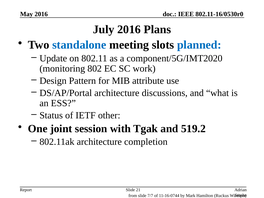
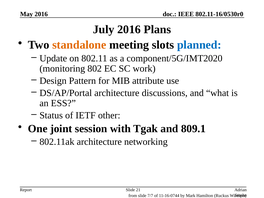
standalone colour: blue -> orange (79, 45)
519.2: 519.2 -> 809.1 (193, 129)
completion: completion -> networking (146, 142)
